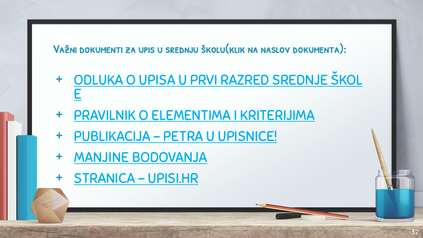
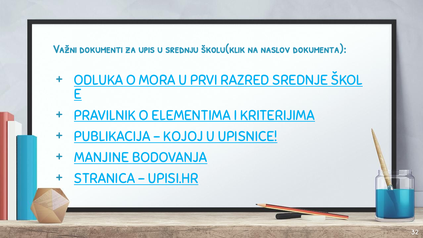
UPISA: UPISA -> MORA (157, 80)
PETRA: PETRA -> KOJOJ (183, 136)
